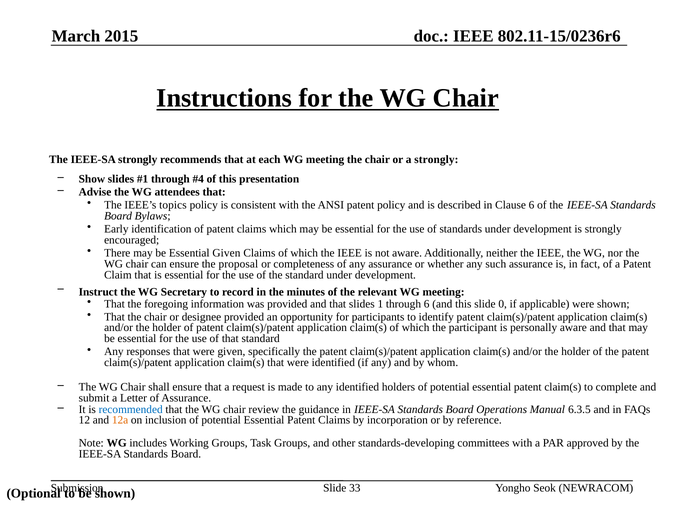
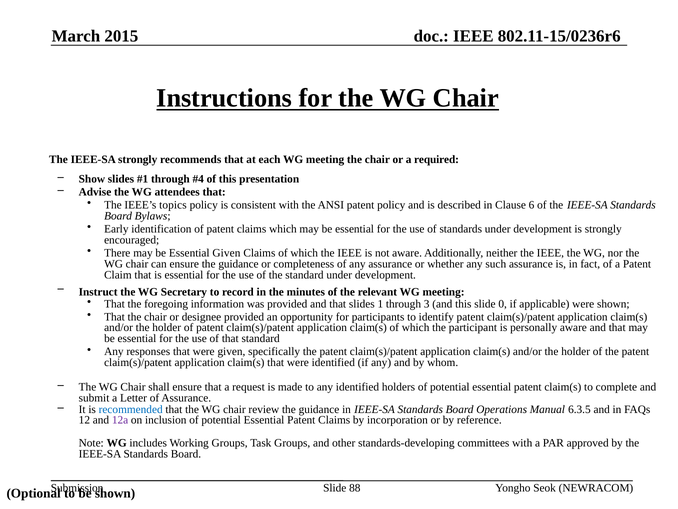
a strongly: strongly -> required (437, 159)
ensure the proposal: proposal -> guidance (238, 264)
through 6: 6 -> 3 (427, 303)
12a colour: orange -> purple (120, 420)
33: 33 -> 88 (355, 488)
